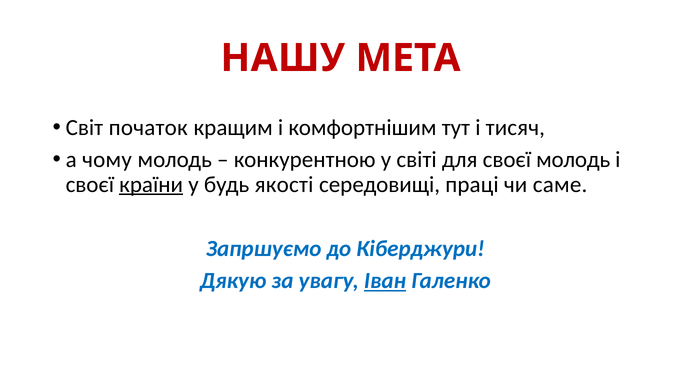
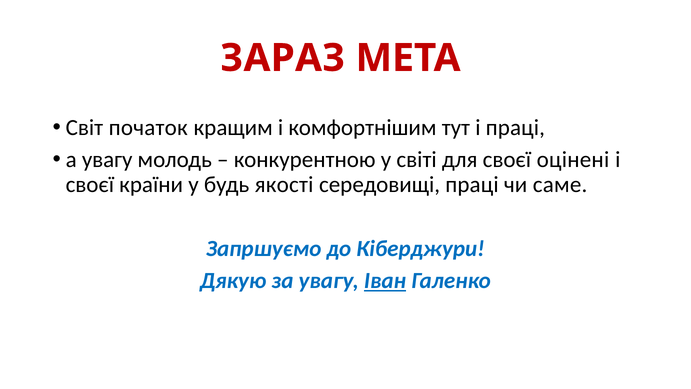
НАШУ: НАШУ -> ЗАРАЗ (283, 58)
і тисяч: тисяч -> праці (515, 127)
а чому: чому -> увагу (107, 159)
своєї молодь: молодь -> оцінені (573, 159)
країни underline: present -> none (151, 184)
